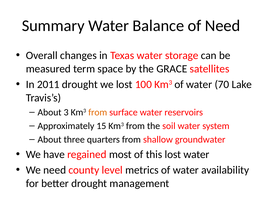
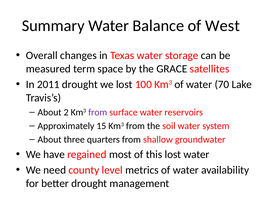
of Need: Need -> West (222, 26)
3: 3 -> 2 (66, 112)
from colour: orange -> purple (98, 112)
